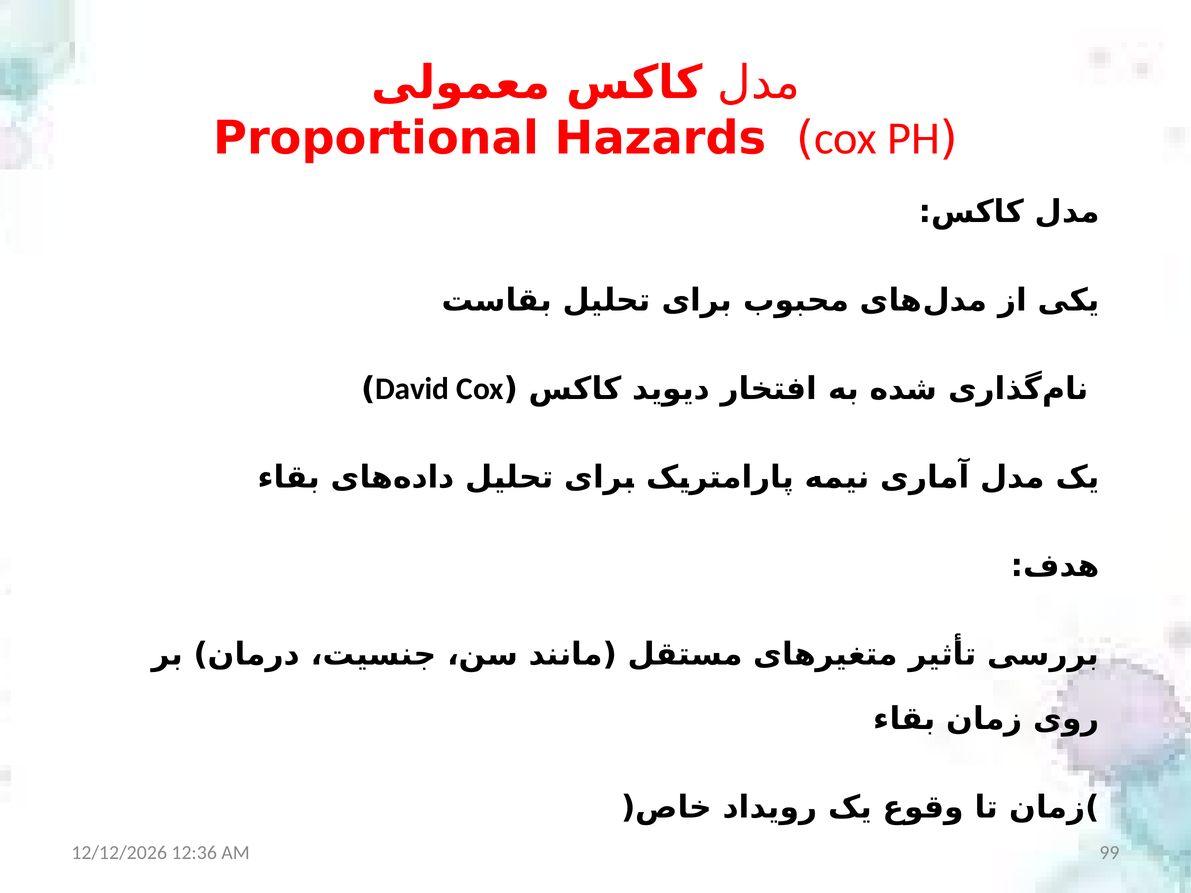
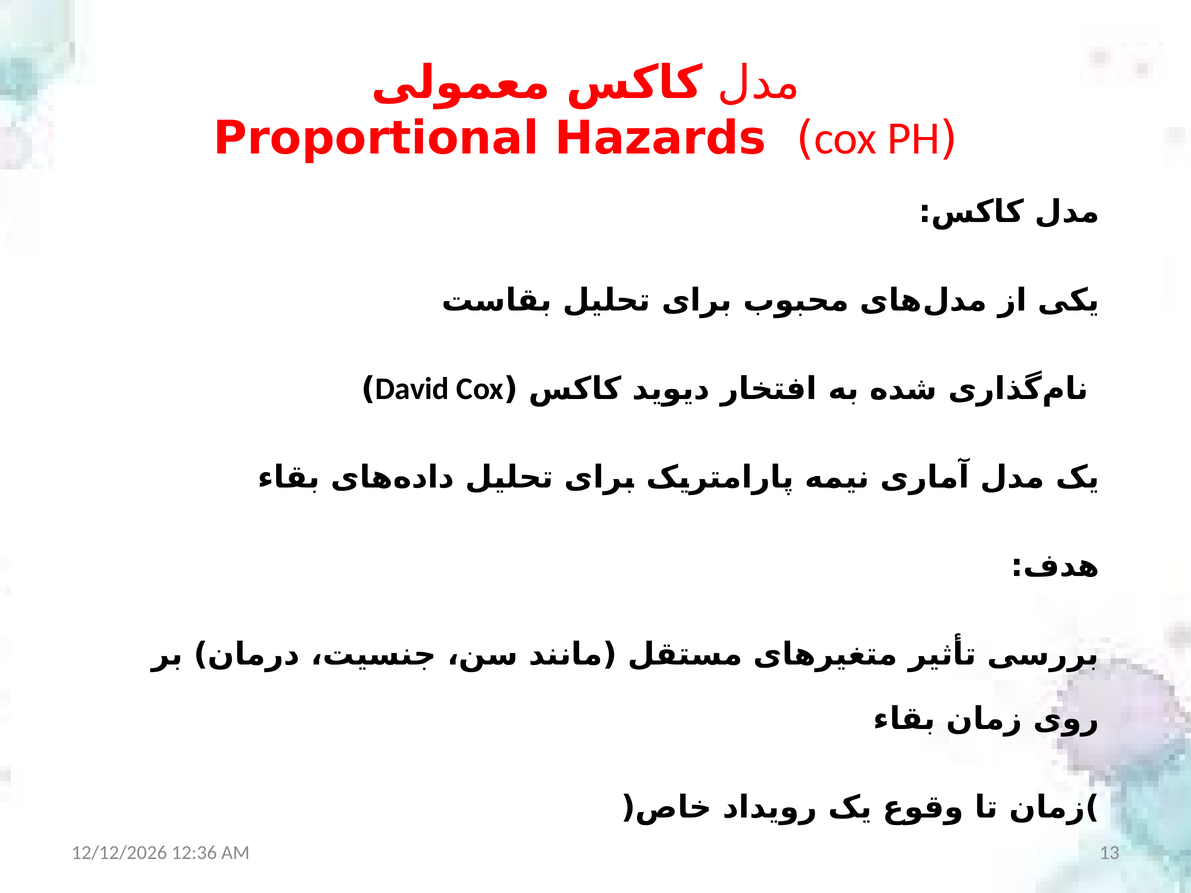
99: 99 -> 13 (1109, 853)
